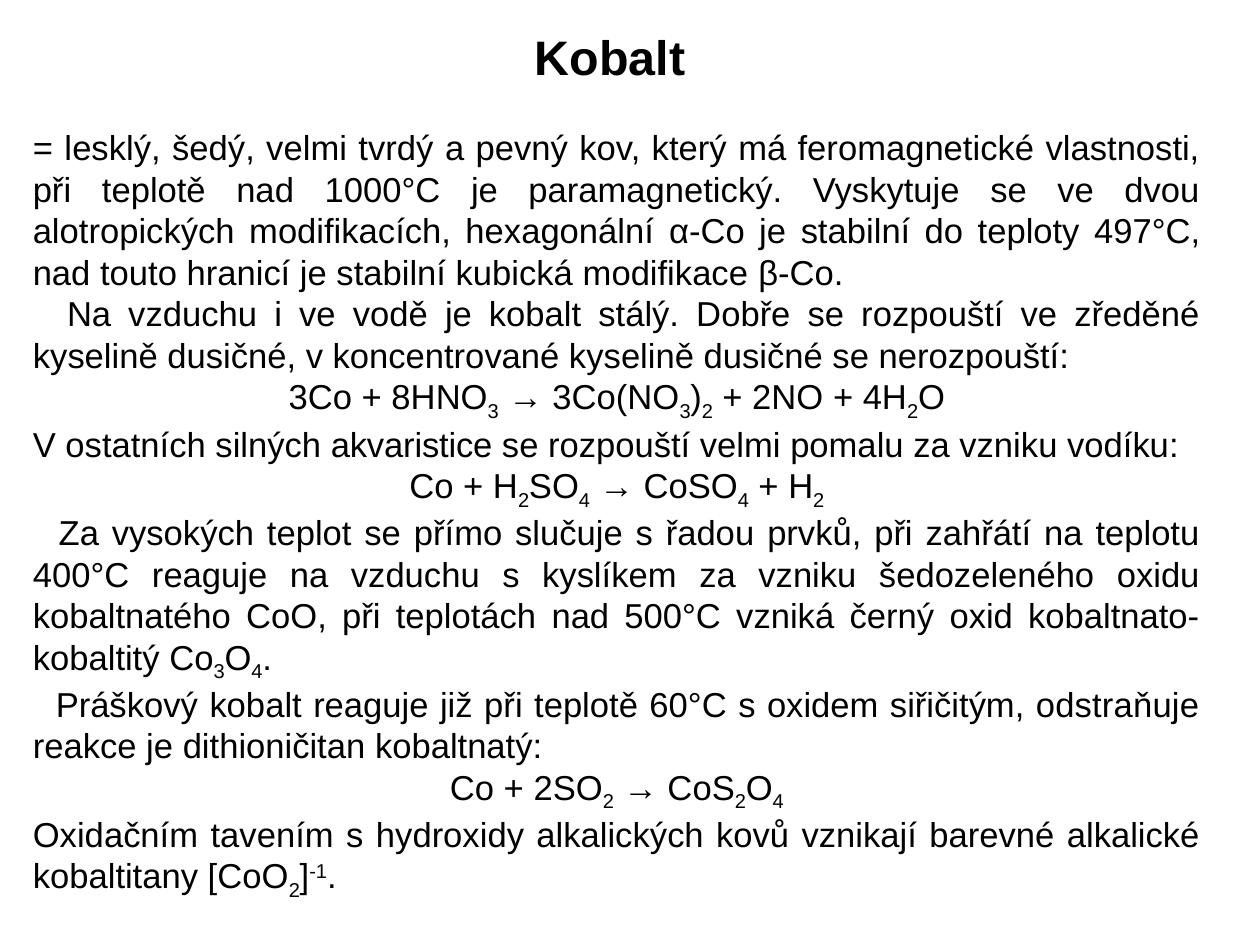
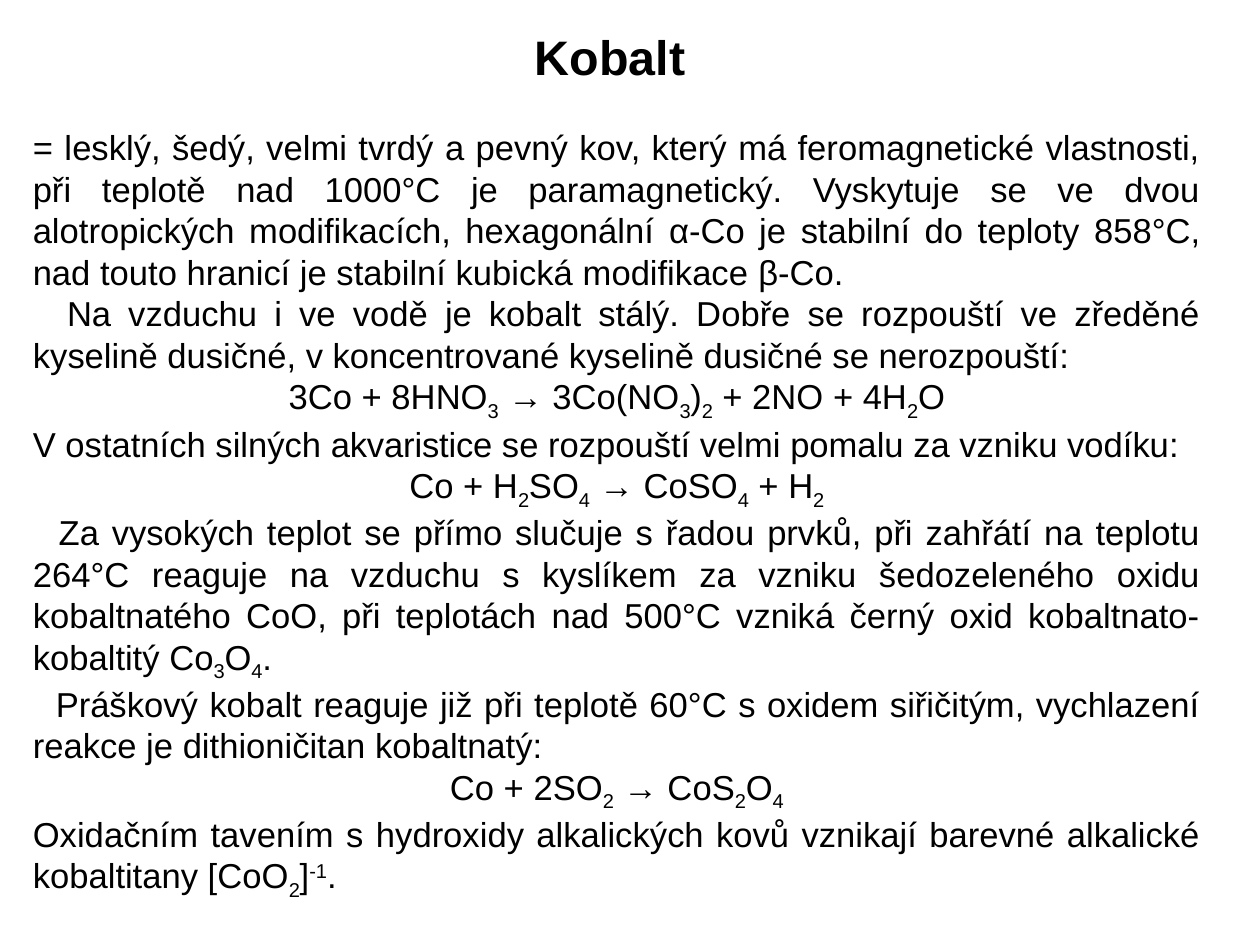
497°C: 497°C -> 858°C (1147, 233)
400°C: 400°C -> 264°C (81, 576)
odstraňuje: odstraňuje -> vychlazení (1118, 706)
